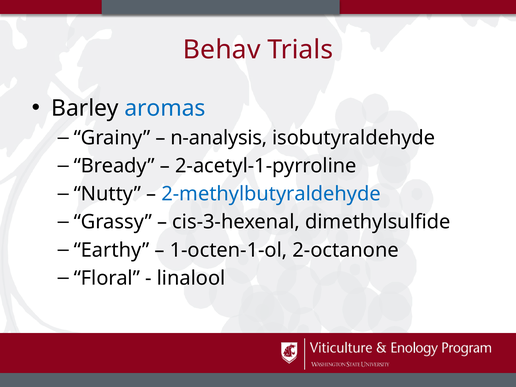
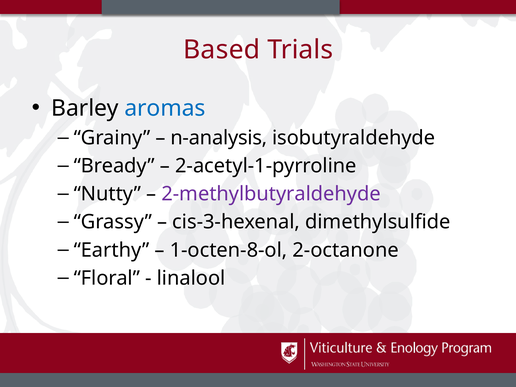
Behav: Behav -> Based (222, 50)
2-methylbutyraldehyde colour: blue -> purple (271, 194)
1-octen-1-ol: 1-octen-1-ol -> 1-octen-8-ol (228, 250)
